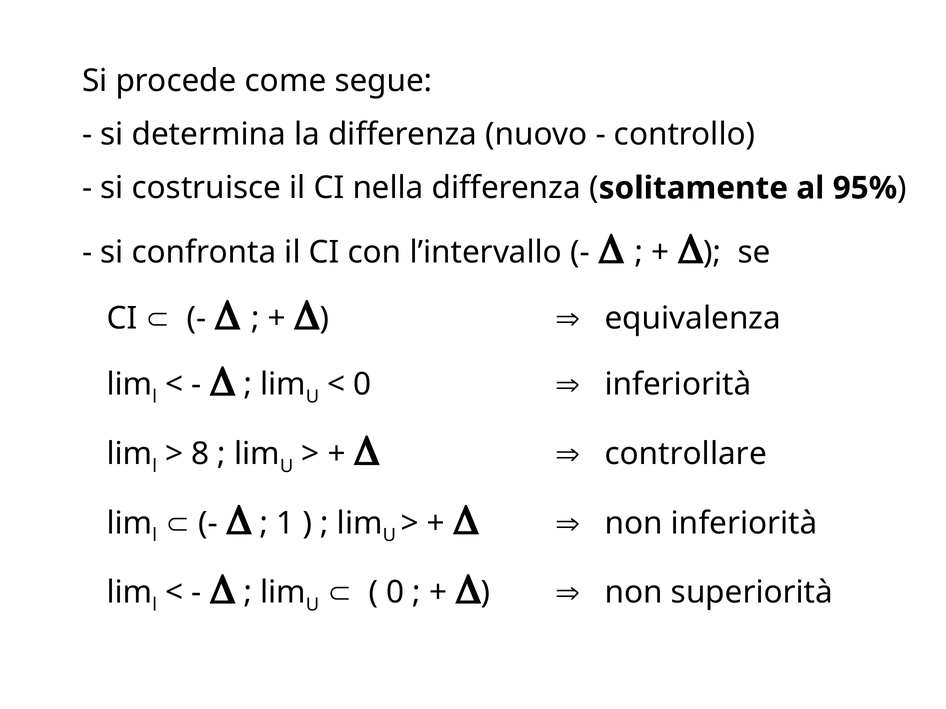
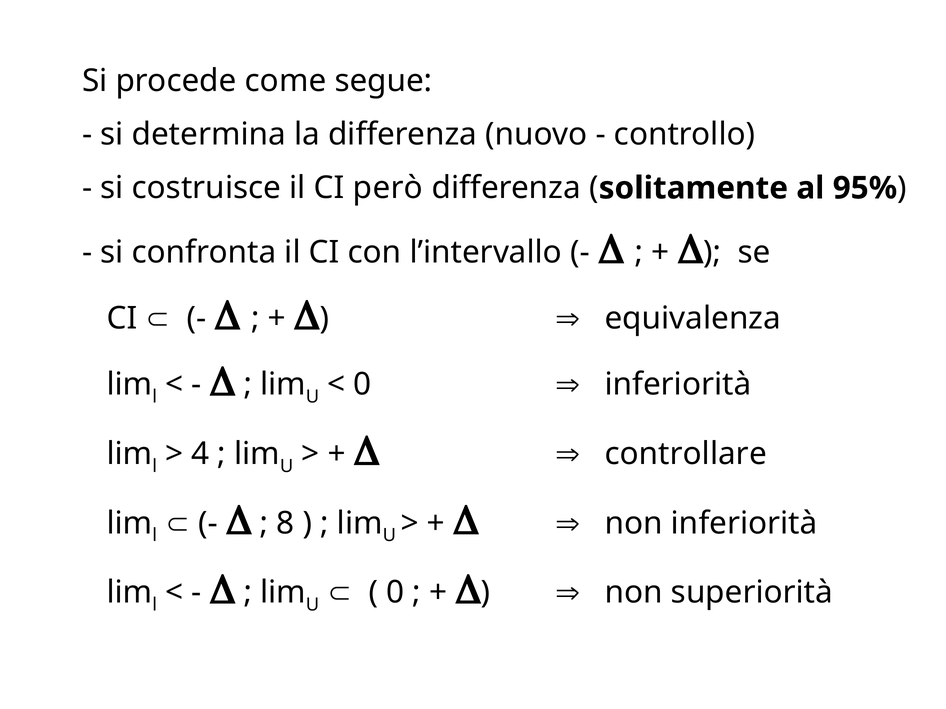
nella: nella -> però (388, 188)
8: 8 -> 4 (200, 454)
1: 1 -> 8 (286, 524)
